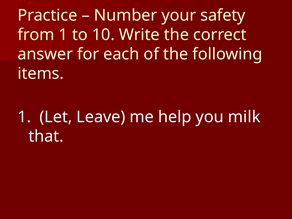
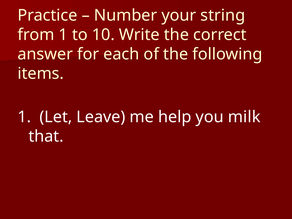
safety: safety -> string (223, 15)
